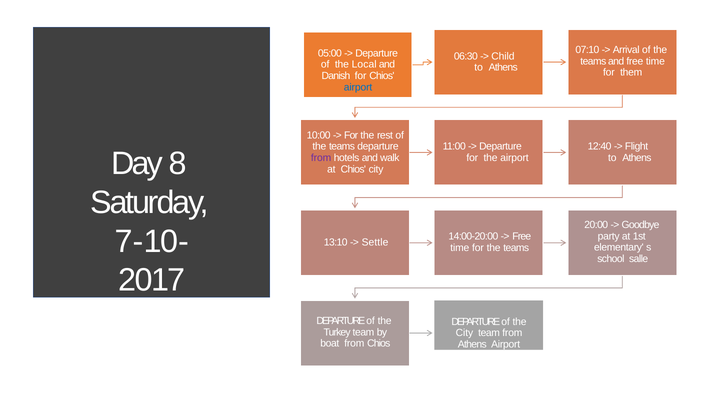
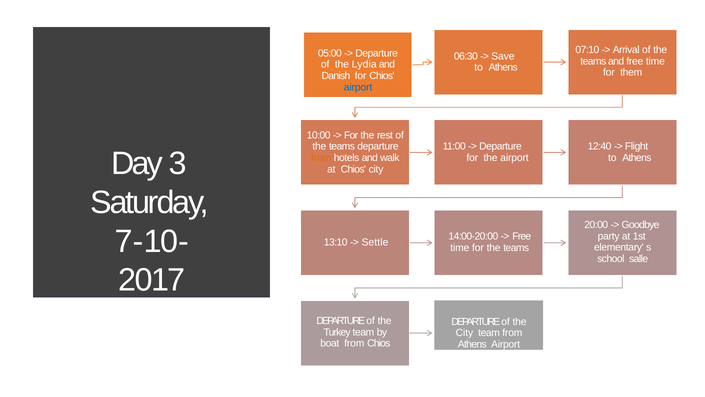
Child: Child -> Save (503, 56)
Local: Local -> Lydia (364, 64)
8: 8 -> 3 (178, 164)
from colour: purple -> orange (321, 158)
